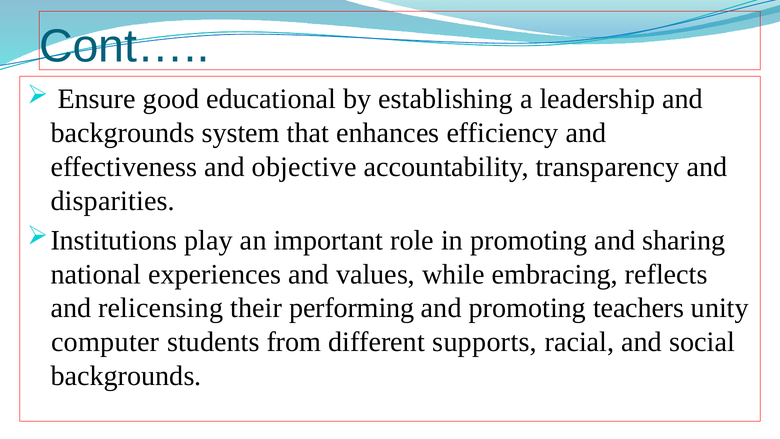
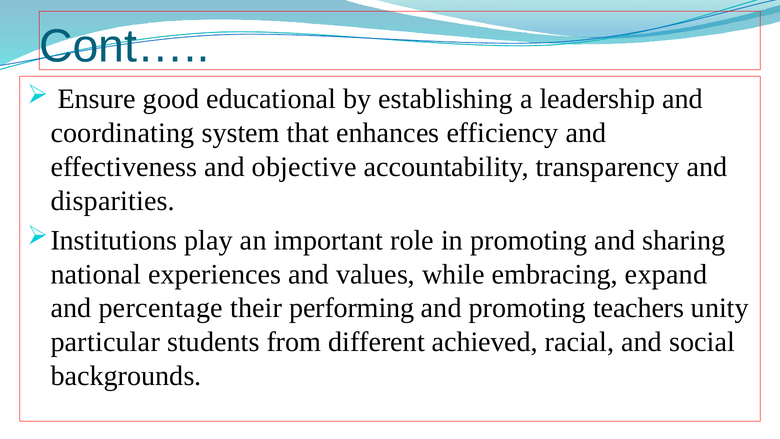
backgrounds: backgrounds -> coordinating (122, 133)
reflects: reflects -> expand (666, 274)
relicensing: relicensing -> percentage (161, 308)
computer: computer -> particular (105, 342)
supports: supports -> achieved (485, 342)
